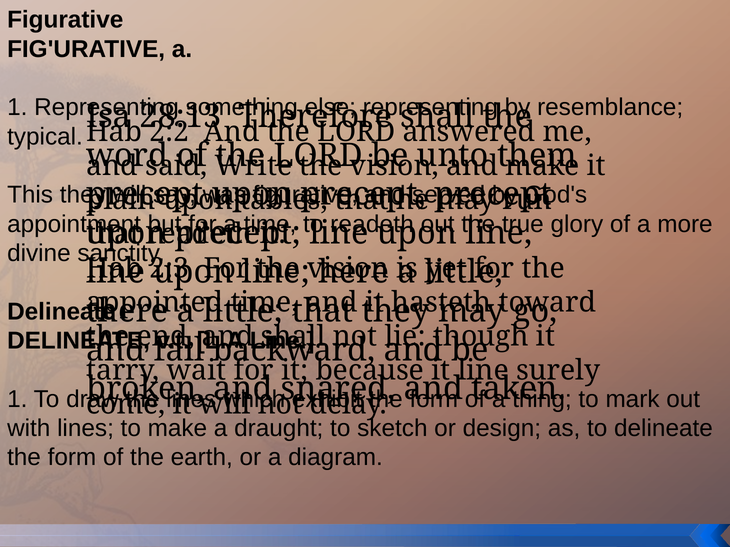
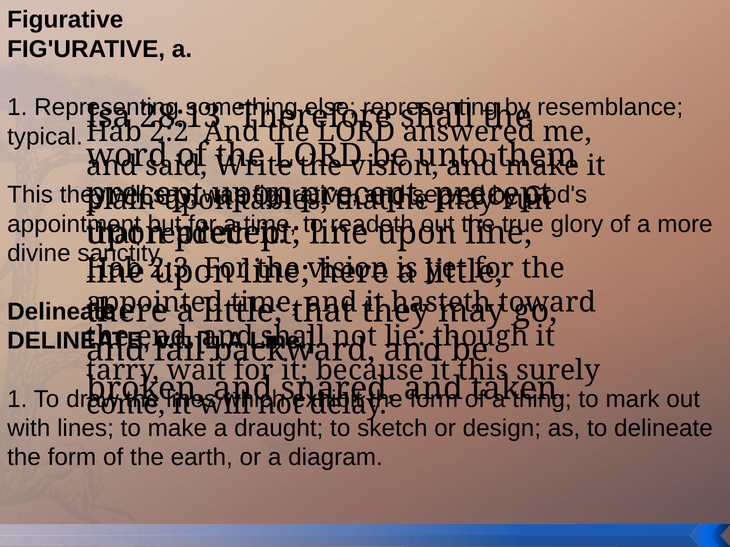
line: line -> this (483, 371)
